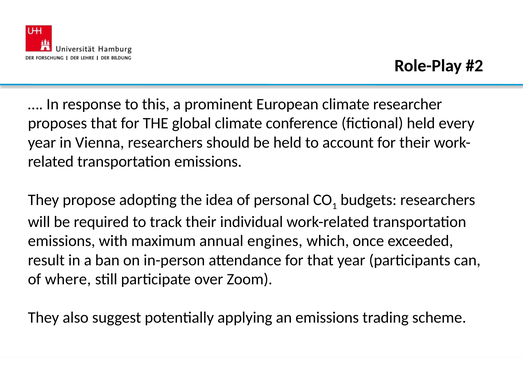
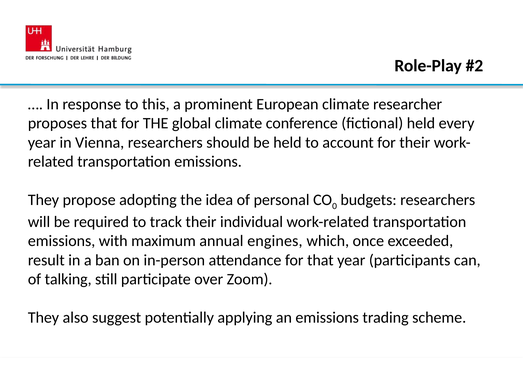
1: 1 -> 0 (335, 206)
where: where -> talking (68, 279)
